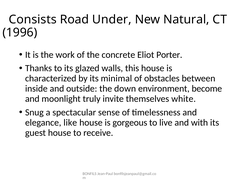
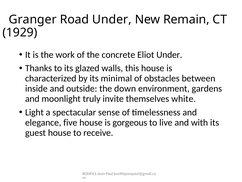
Consists: Consists -> Granger (33, 19)
Natural: Natural -> Remain (186, 19)
1996: 1996 -> 1929 (20, 32)
Eliot Porter: Porter -> Under (169, 55)
become: become -> gardens (207, 88)
Snug: Snug -> Light (34, 112)
like: like -> five (70, 122)
